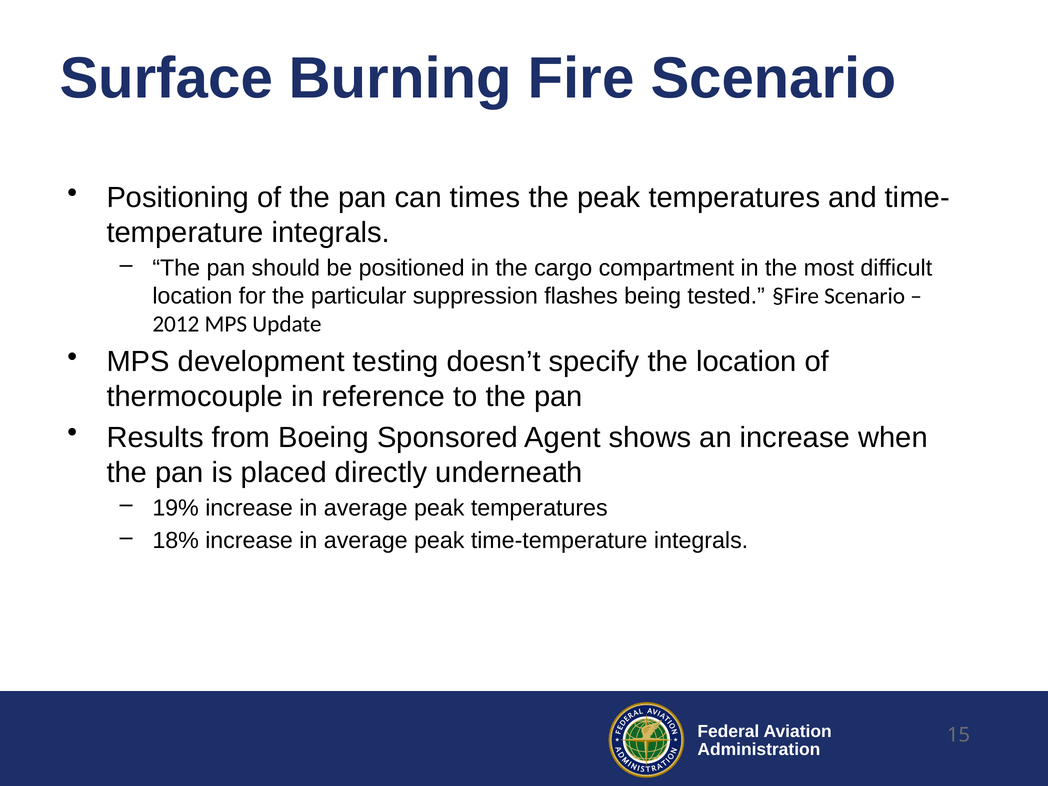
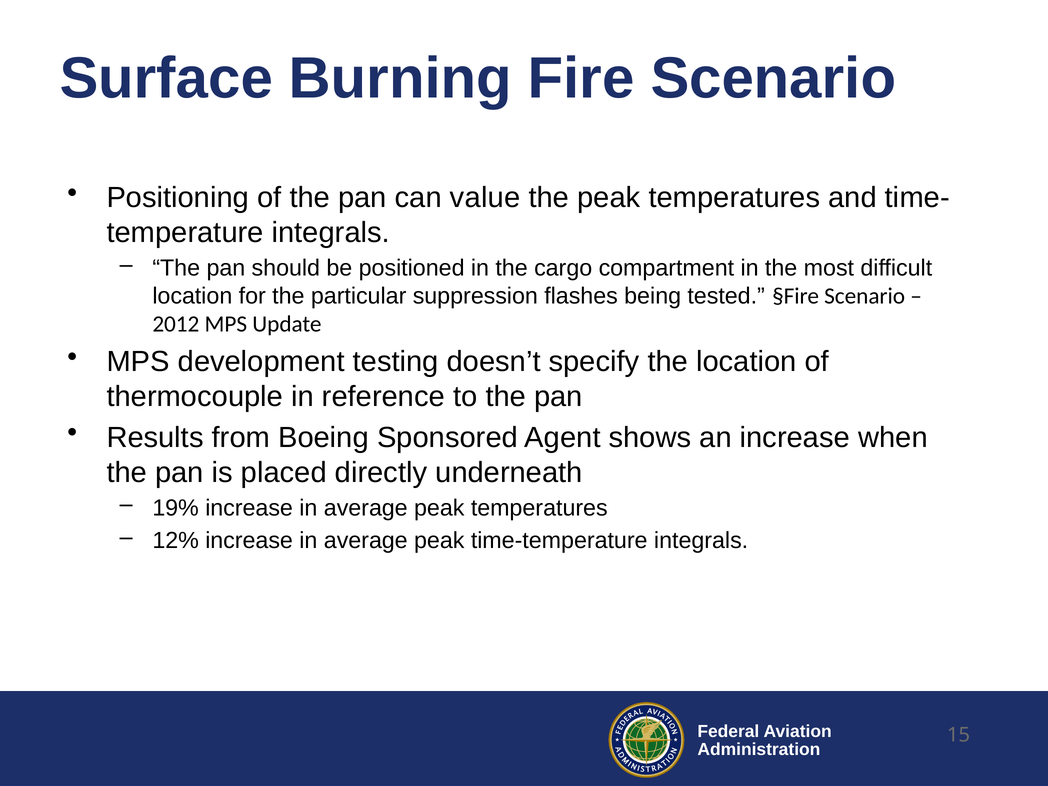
times: times -> value (485, 198)
18%: 18% -> 12% (176, 541)
